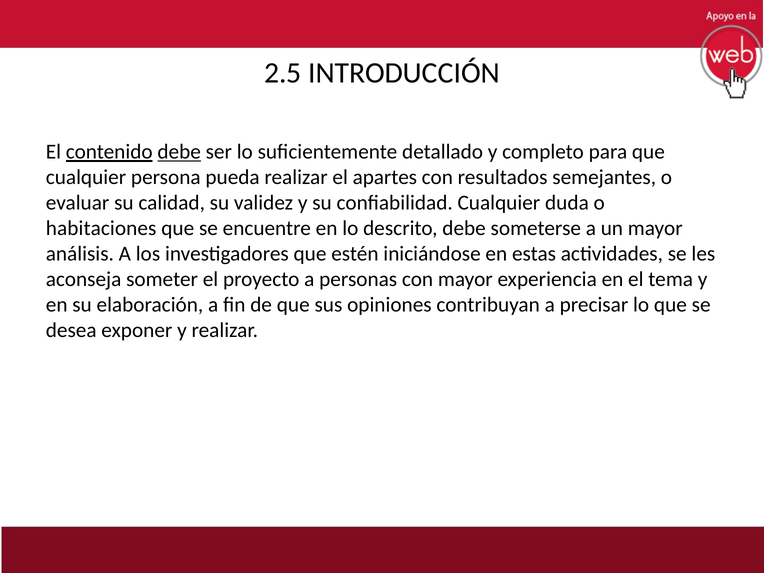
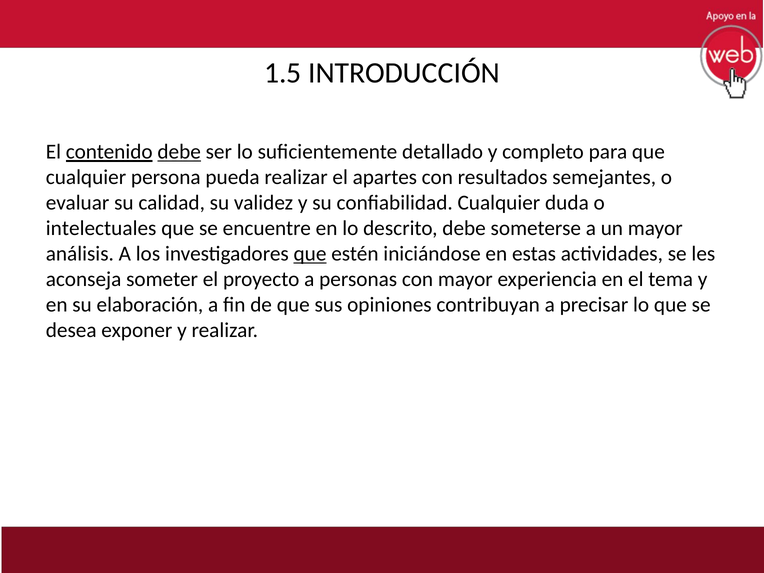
2.5: 2.5 -> 1.5 (283, 73)
habitaciones: habitaciones -> intelectuales (101, 228)
que underline: none -> present (310, 254)
